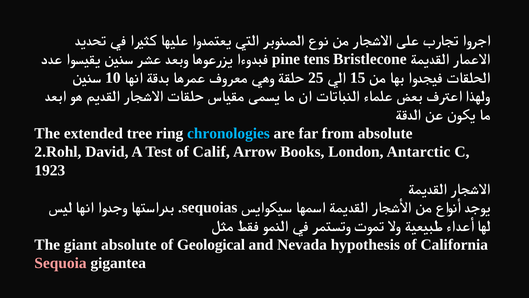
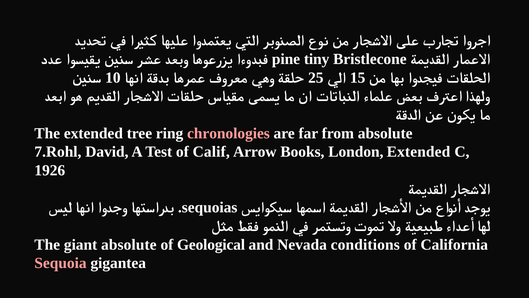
tens: tens -> tiny (317, 59)
chronologies colour: light blue -> pink (228, 133)
2.Rohl: 2.Rohl -> 7.Rohl (58, 152)
London Antarctic: Antarctic -> Extended (418, 152)
1923: 1923 -> 1926 (50, 170)
hypothesis: hypothesis -> conditions (365, 244)
